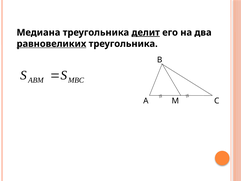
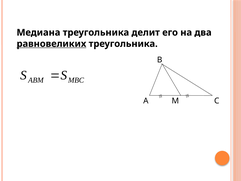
делит underline: present -> none (146, 32)
